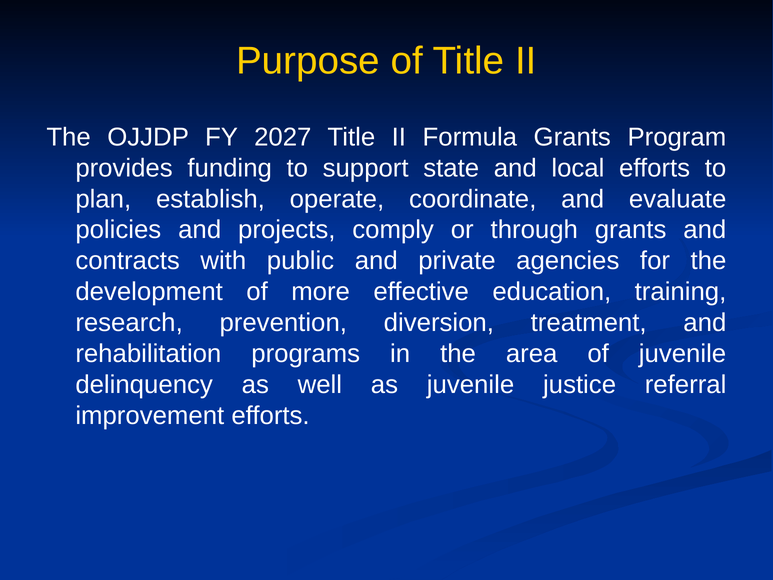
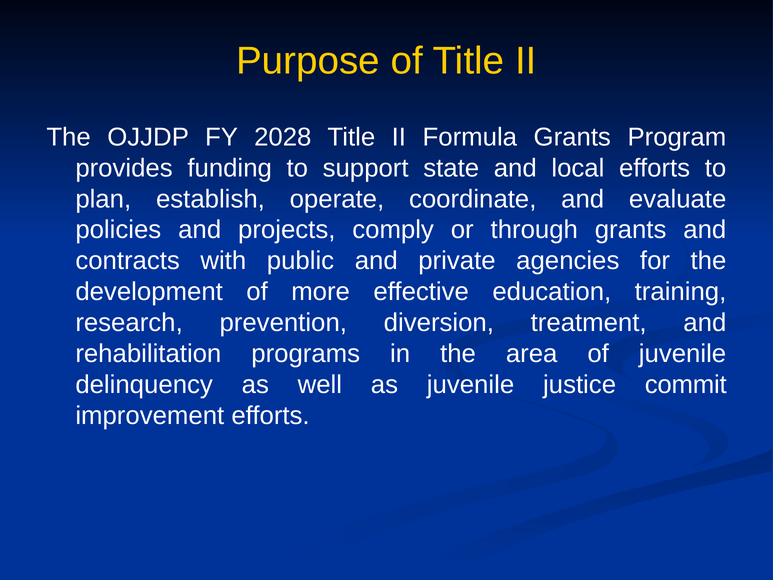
2027: 2027 -> 2028 (283, 137)
referral: referral -> commit (686, 384)
